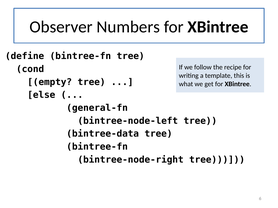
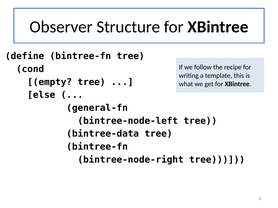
Numbers: Numbers -> Structure (128, 27)
